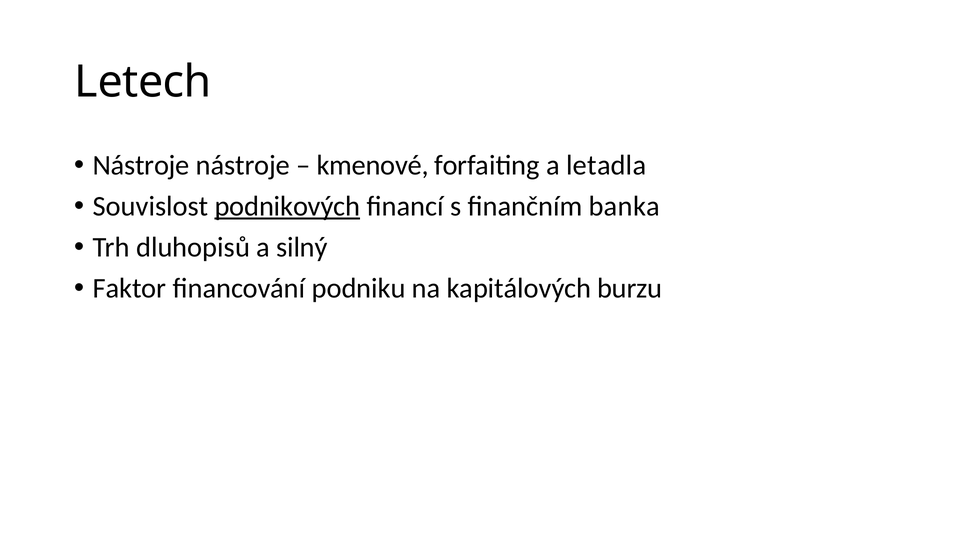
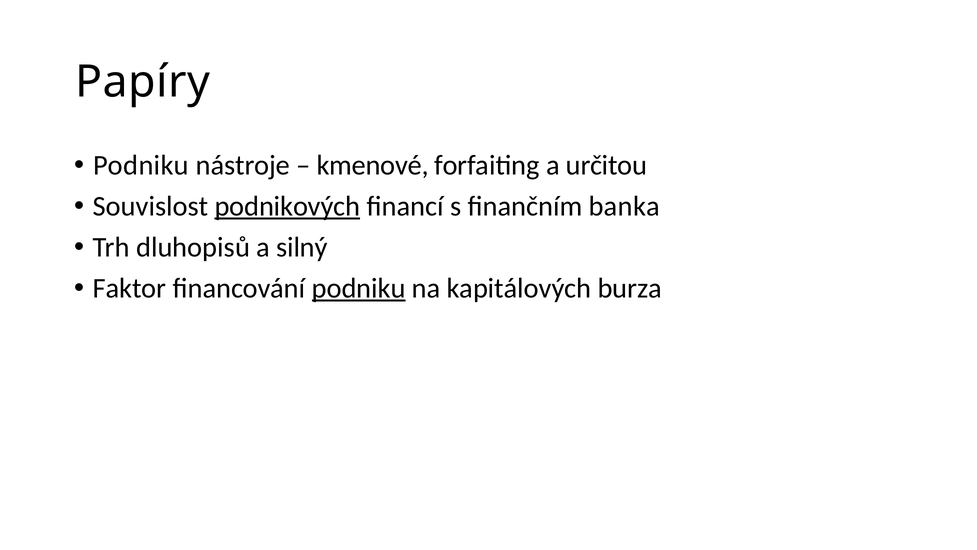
Letech: Letech -> Papíry (143, 82)
Nástroje: Nástroje -> Podniku (141, 165)
letadla: letadla -> určitou (607, 165)
podniku underline: none -> present (359, 288)
burzu: burzu -> burza (630, 288)
